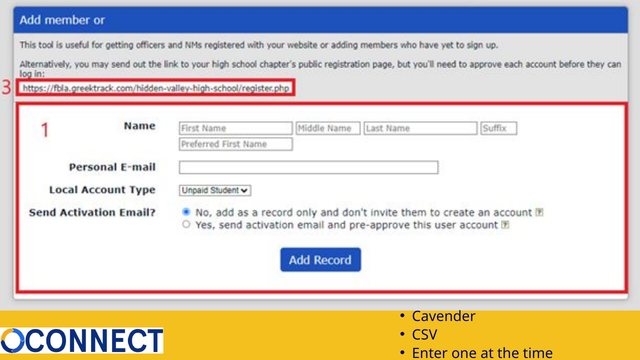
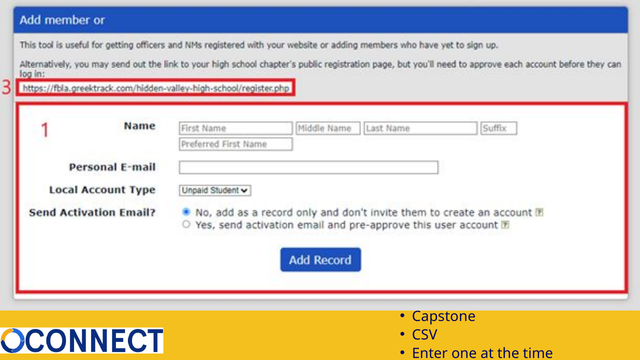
Cavender: Cavender -> Capstone (444, 316)
